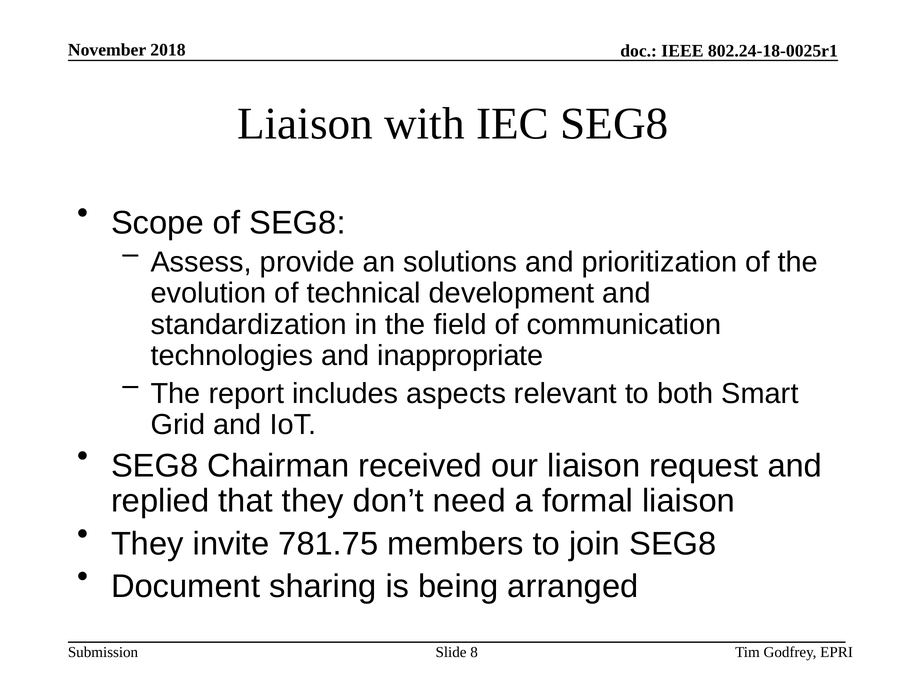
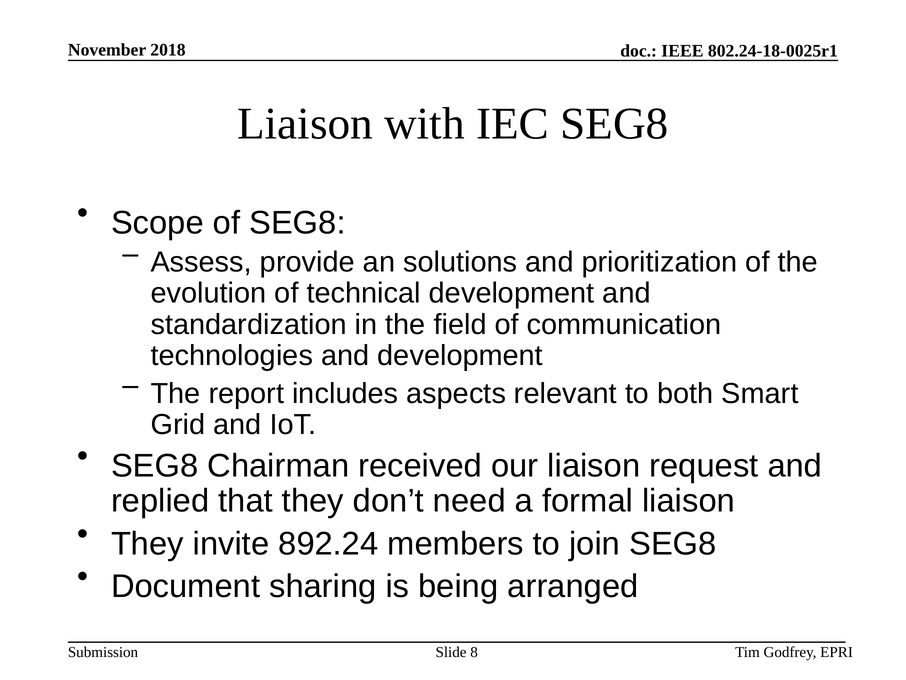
and inappropriate: inappropriate -> development (460, 356)
781.75: 781.75 -> 892.24 (328, 543)
